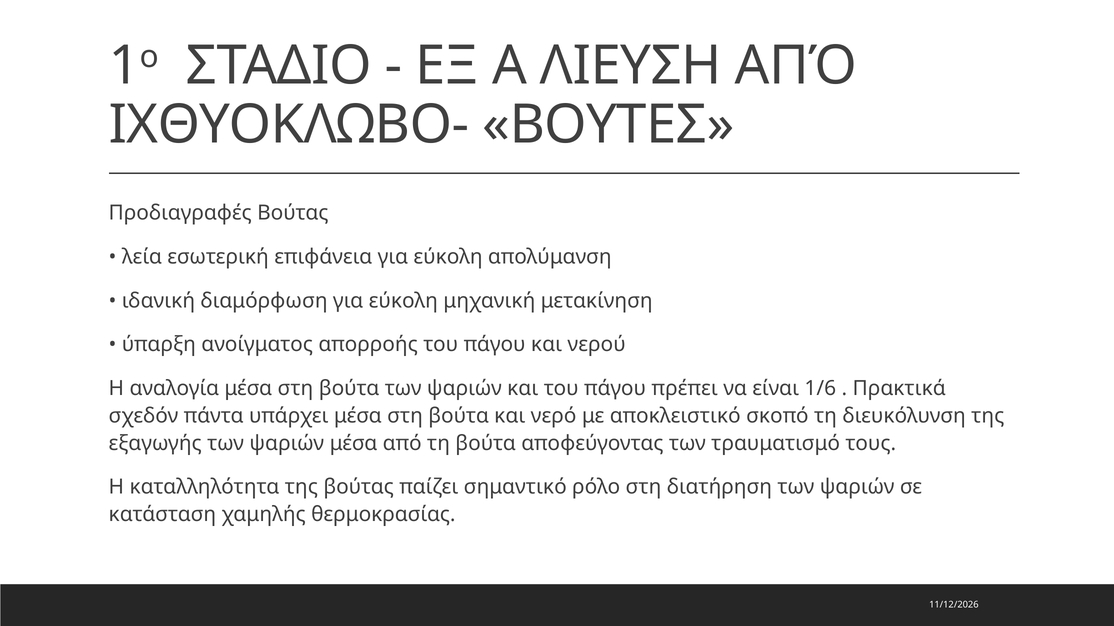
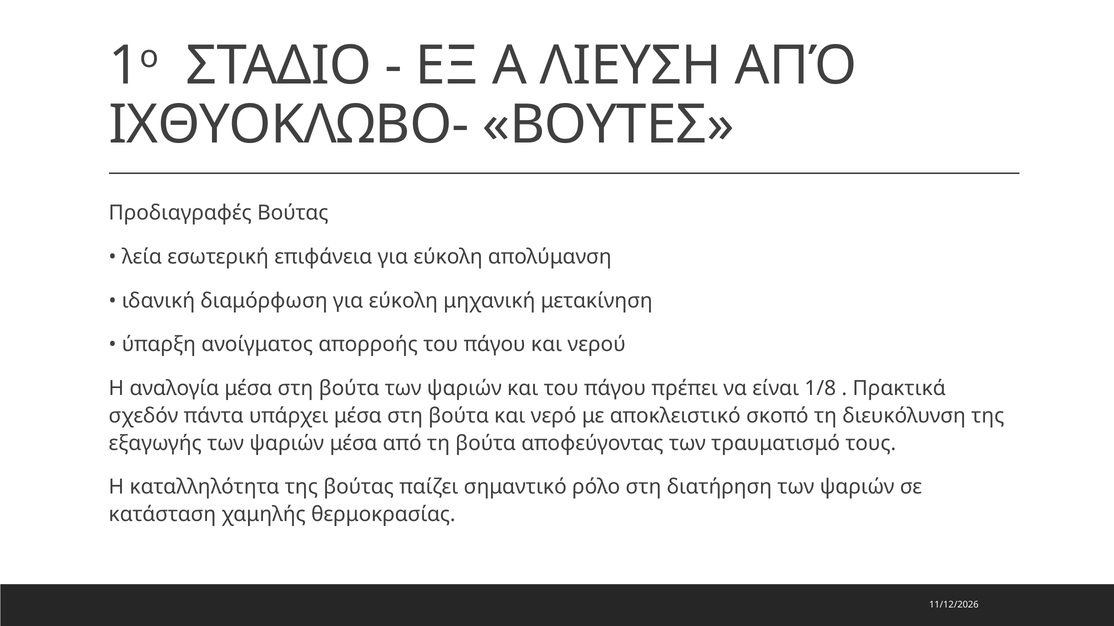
1/6: 1/6 -> 1/8 (820, 389)
